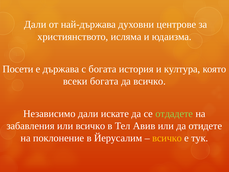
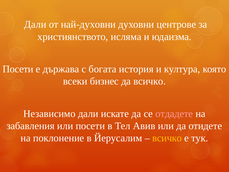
най-държава: най-държава -> най-духовни (88, 24)
всеки богата: богата -> бизнес (104, 81)
отдадете colour: light green -> pink (174, 113)
или всичко: всичко -> посети (90, 126)
